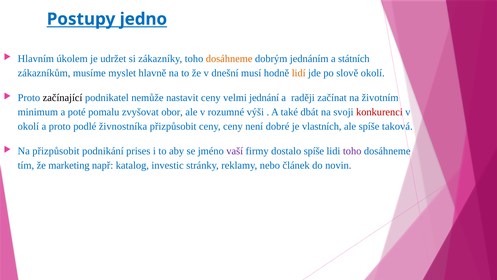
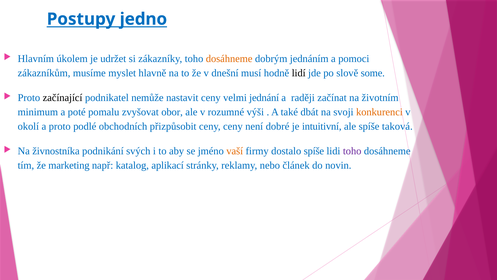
státních: státních -> pomoci (354, 59)
lidí colour: orange -> black (299, 73)
slově okolí: okolí -> some (373, 73)
konkurenci colour: red -> orange (379, 112)
živnostníka: živnostníka -> obchodních (123, 126)
vlastních: vlastních -> intuitivní (322, 126)
Na přizpůsobit: přizpůsobit -> živnostníka (56, 151)
prises: prises -> svých (138, 151)
vaší colour: purple -> orange (235, 151)
investic: investic -> aplikací (168, 165)
